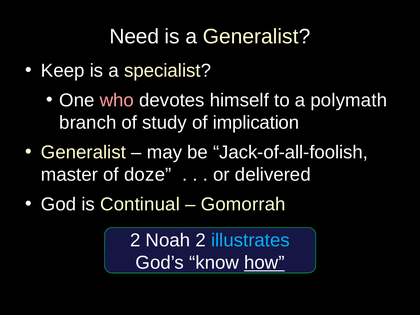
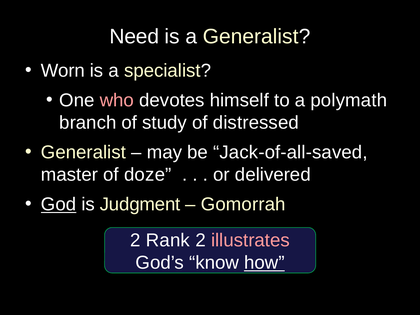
Keep: Keep -> Worn (63, 71)
implication: implication -> distressed (256, 123)
Jack-of-all-foolish: Jack-of-all-foolish -> Jack-of-all-saved (290, 152)
God underline: none -> present (59, 204)
Continual: Continual -> Judgment (140, 204)
Noah: Noah -> Rank (168, 240)
illustrates colour: light blue -> pink (250, 240)
